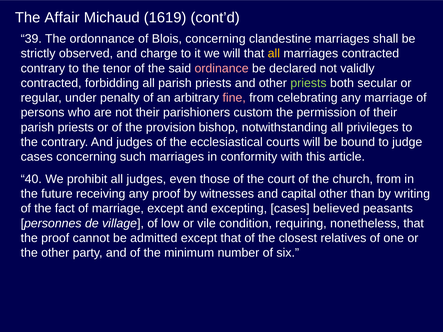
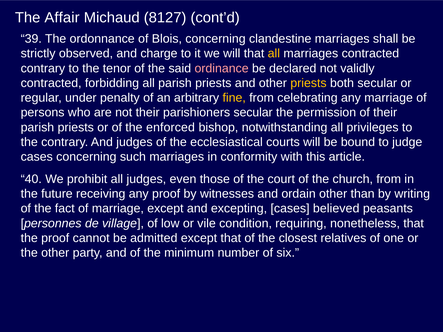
1619: 1619 -> 8127 (165, 18)
priests colour: light green -> yellow (308, 83)
fine colour: pink -> yellow (234, 98)
parishioners custom: custom -> secular (253, 113)
provision: provision -> enforced (170, 127)
capital: capital -> ordain (299, 194)
